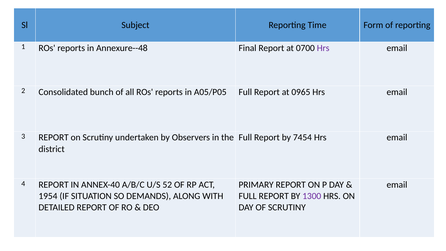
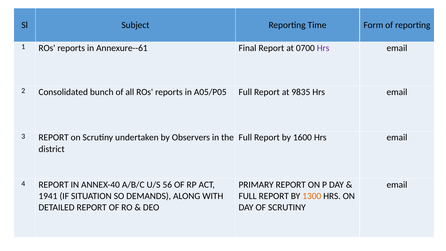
Annexure--48: Annexure--48 -> Annexure--61 (122, 48)
0965: 0965 -> 9835 (301, 92)
7454: 7454 -> 1600 (302, 137)
52: 52 -> 56 (167, 185)
1954: 1954 -> 1941 (48, 196)
1300 colour: purple -> orange (312, 196)
